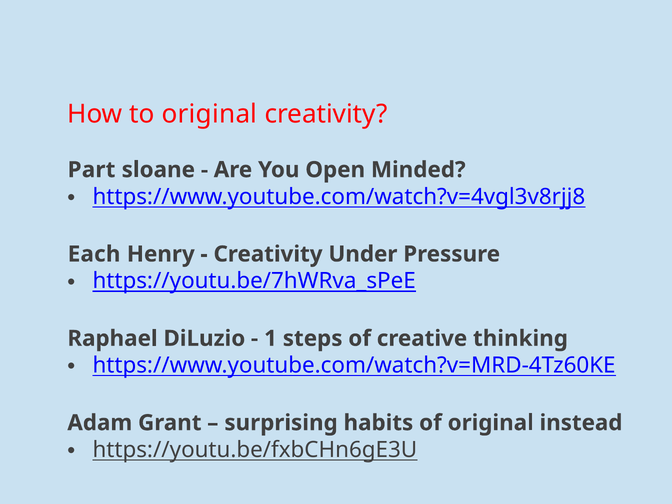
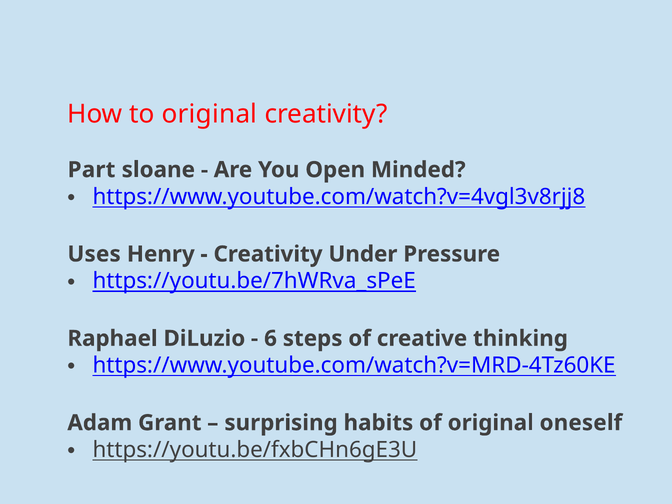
Each: Each -> Uses (94, 254)
1: 1 -> 6 (271, 338)
instead: instead -> oneself (581, 423)
